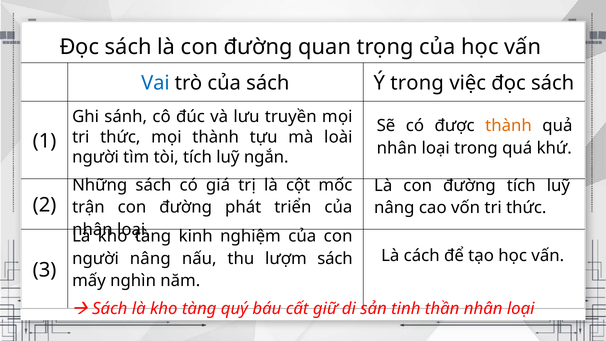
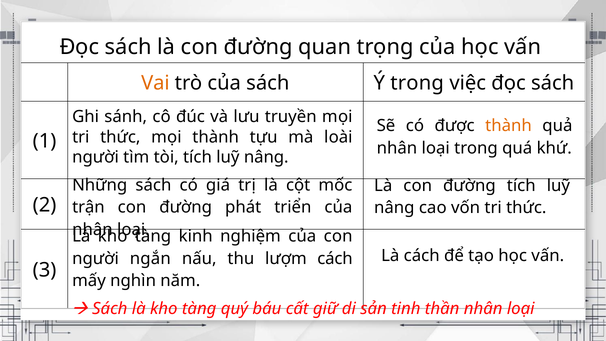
Vai colour: blue -> orange (155, 83)
tòi tích luỹ ngắn: ngắn -> nâng (266, 157)
người nâng: nâng -> ngắn (150, 259)
lượm sách: sách -> cách (335, 259)
